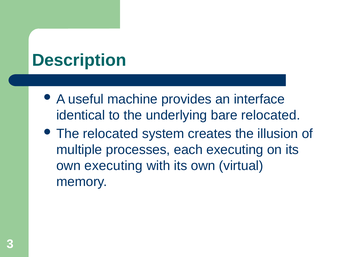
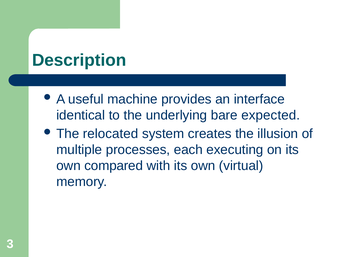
bare relocated: relocated -> expected (271, 115)
own executing: executing -> compared (114, 166)
